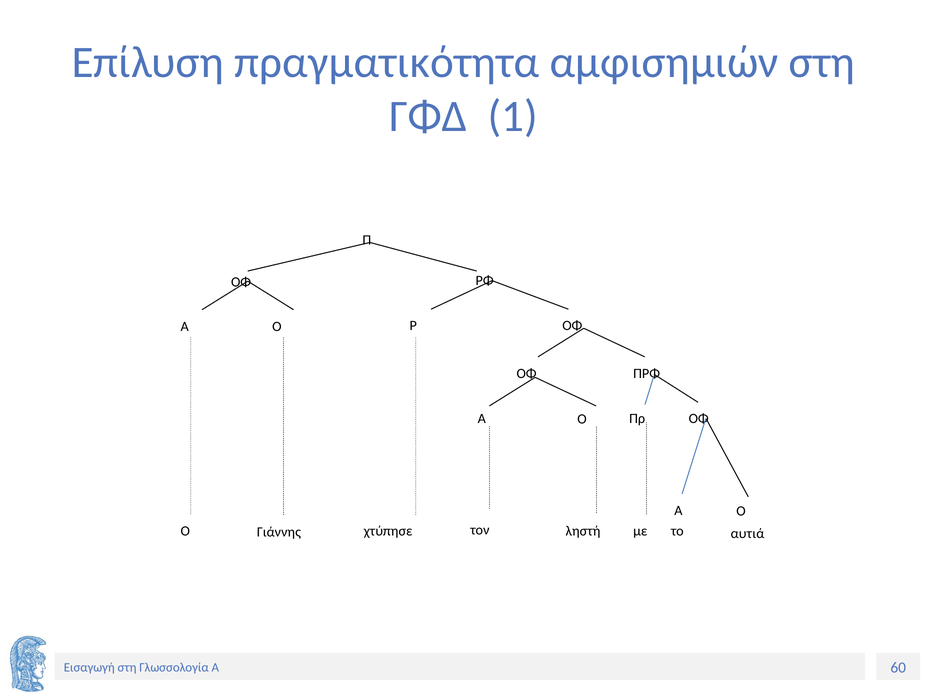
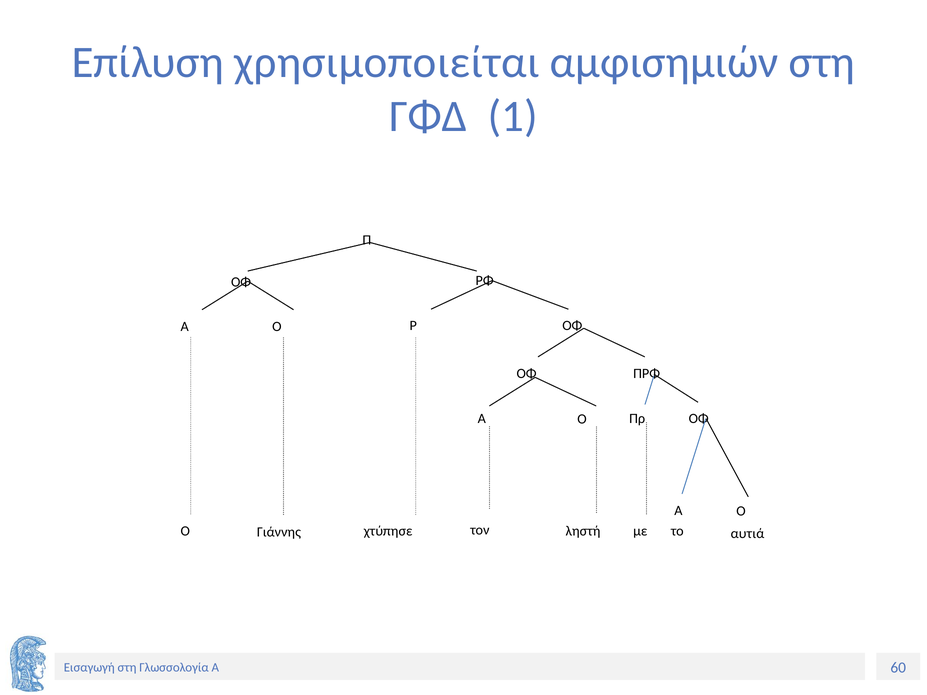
πραγματικότητα: πραγματικότητα -> χρησιμοποιείται (387, 63)
